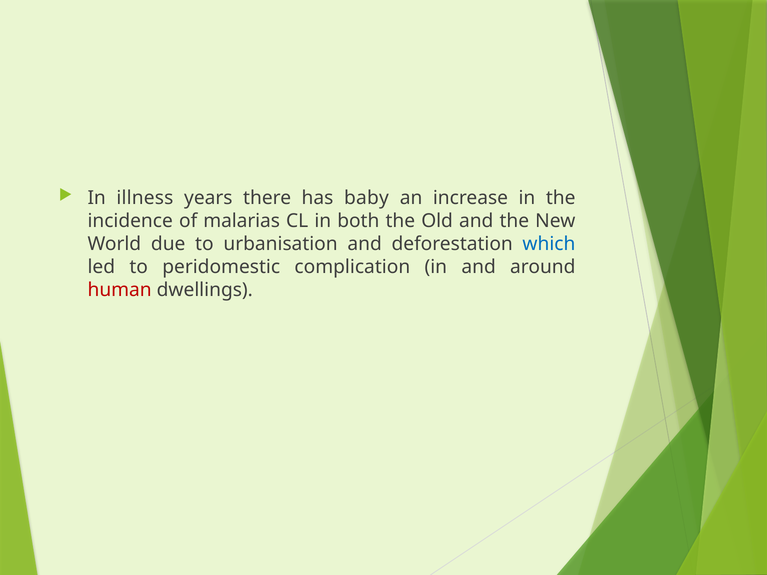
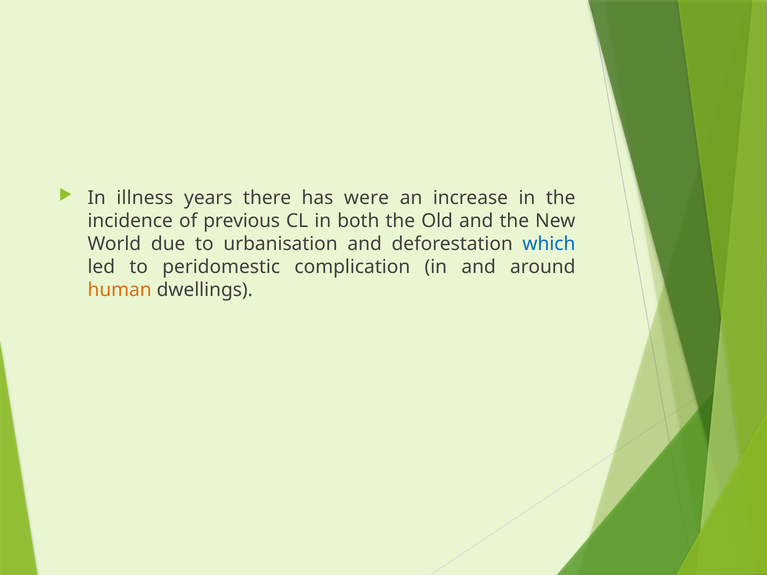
baby: baby -> were (366, 198)
malarias: malarias -> previous (242, 221)
human colour: red -> orange (120, 290)
